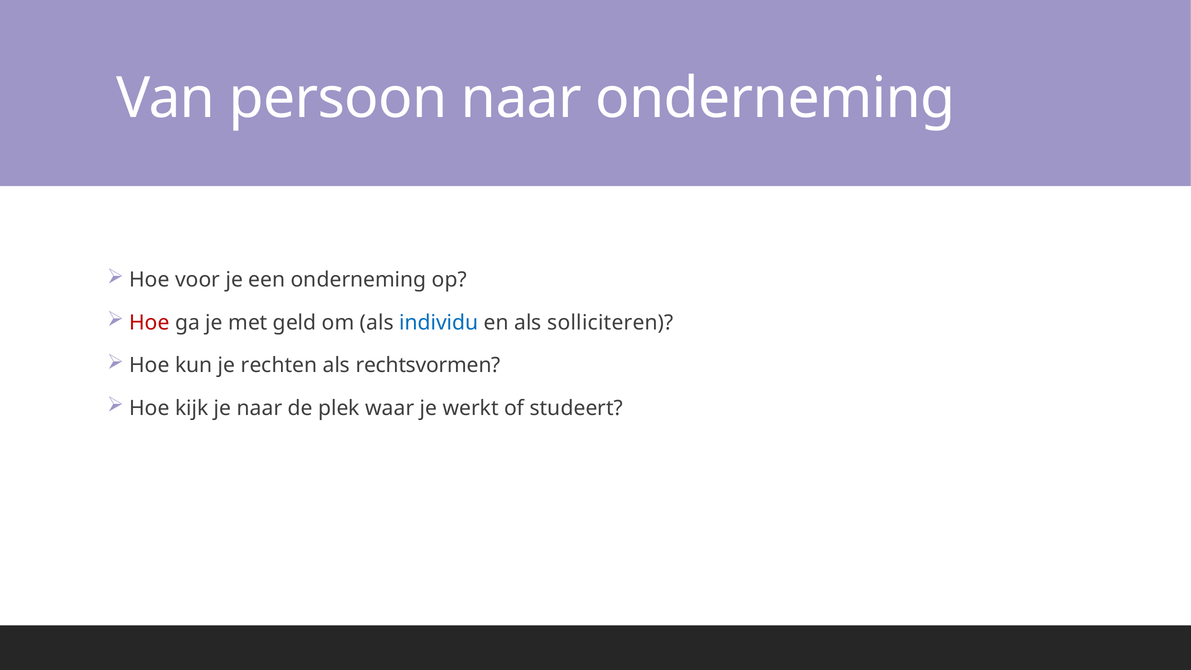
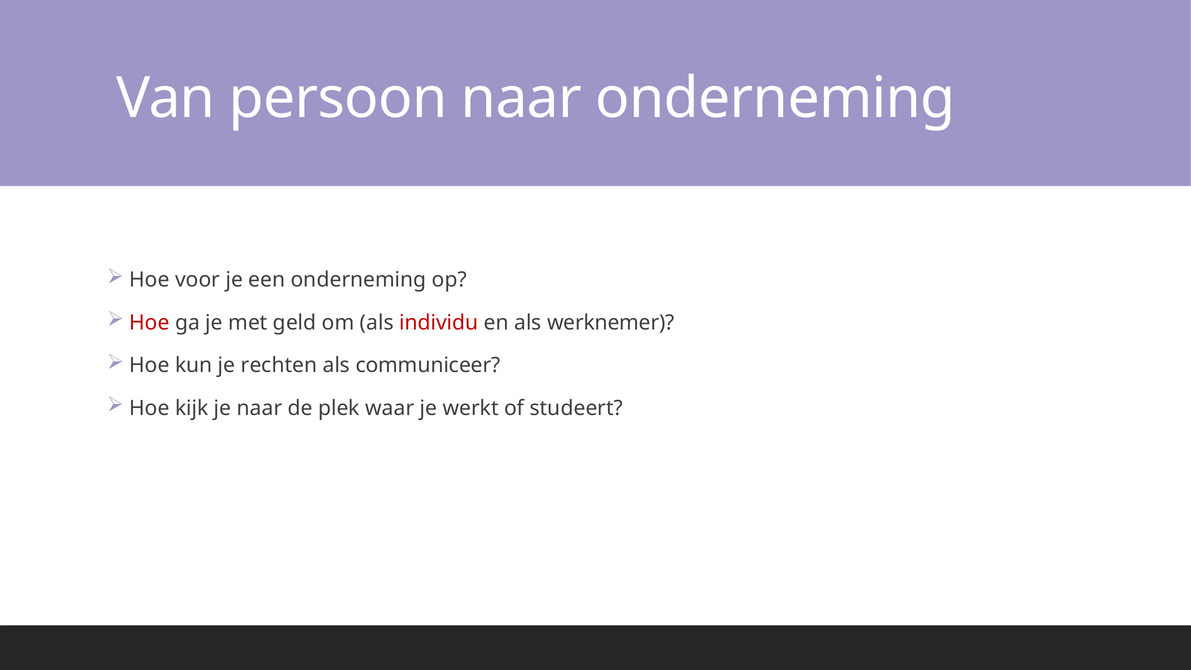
individu colour: blue -> red (439, 323)
solliciteren: solliciteren -> werknemer (611, 323)
rechtsvormen: rechtsvormen -> communiceer (428, 365)
